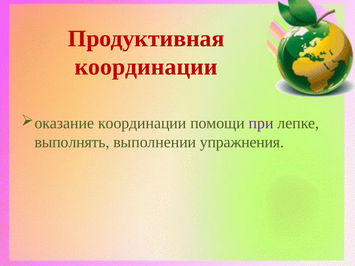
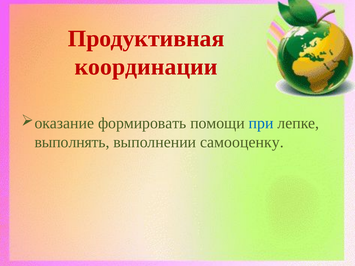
оказание координации: координации -> формировать (142, 123)
при colour: purple -> blue (261, 123)
упражнения: упражнения -> самооценку (242, 142)
